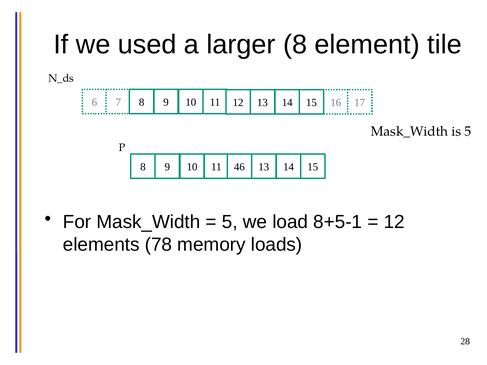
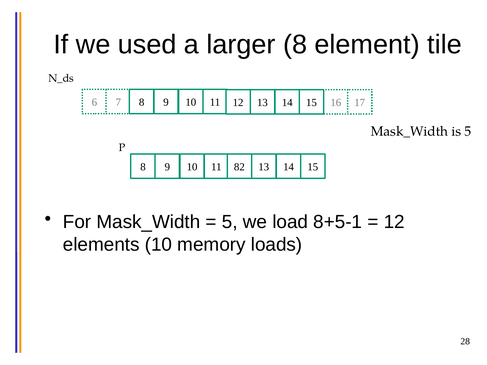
46: 46 -> 82 (239, 167)
elements 78: 78 -> 10 (158, 245)
